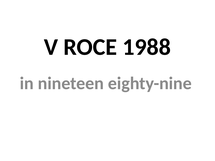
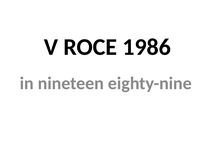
1988: 1988 -> 1986 (147, 47)
